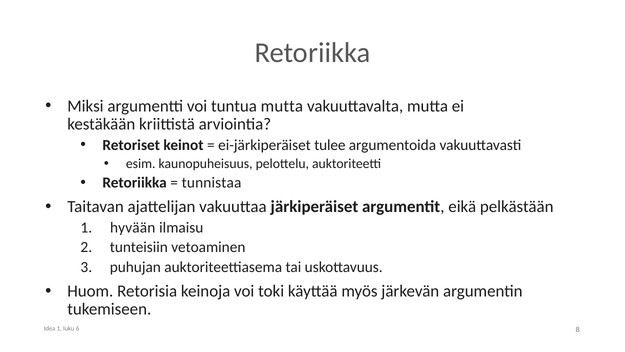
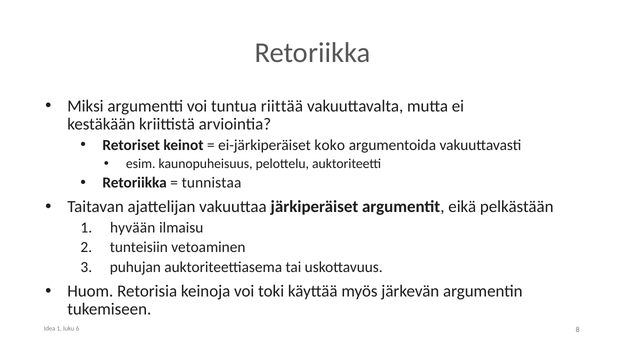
tuntua mutta: mutta -> riittää (282, 106)
tulee: tulee -> koko (330, 145)
